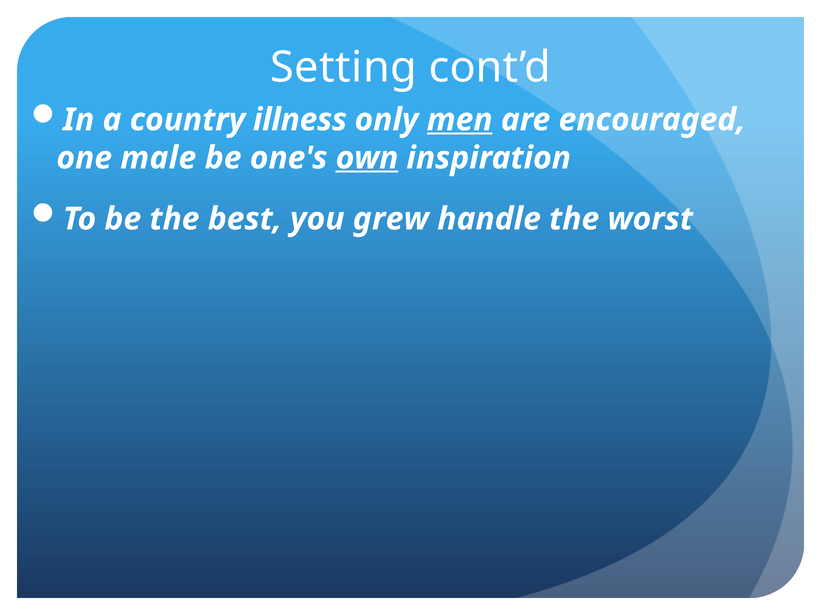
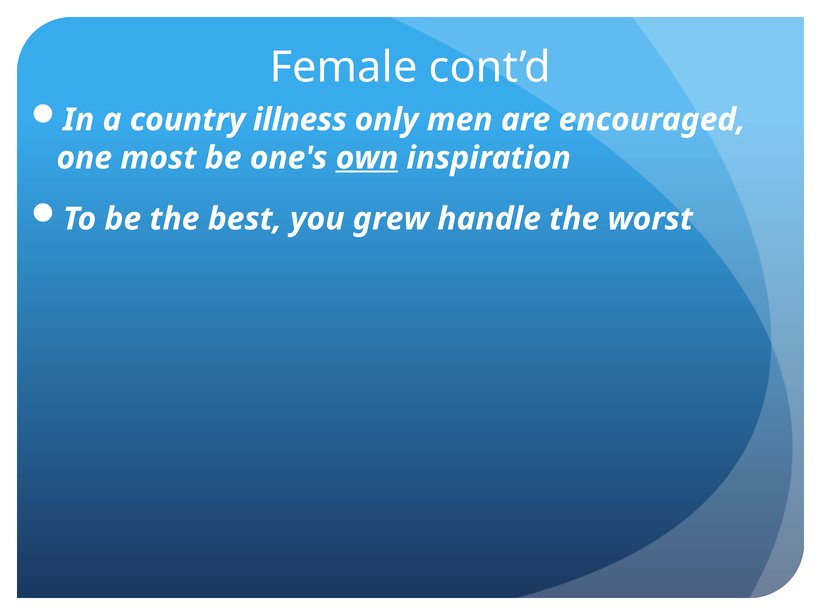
Setting: Setting -> Female (344, 67)
men underline: present -> none (460, 120)
male: male -> most (158, 158)
